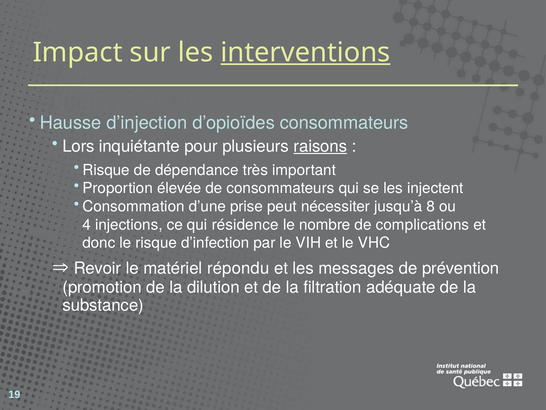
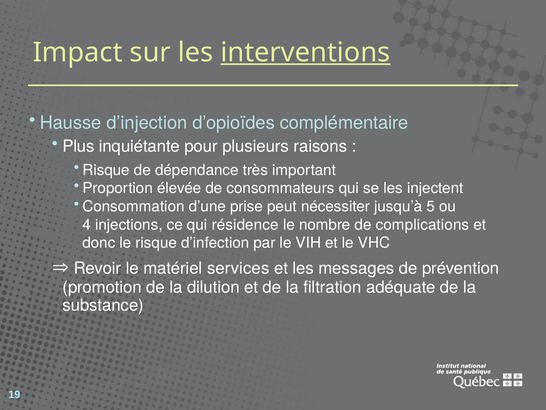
d’opioïdes consommateurs: consommateurs -> complémentaire (344, 123)
Lors: Lors -> Plus (78, 146)
raisons underline: present -> none (320, 146)
8: 8 -> 5 (431, 206)
répondu: répondu -> services (238, 268)
